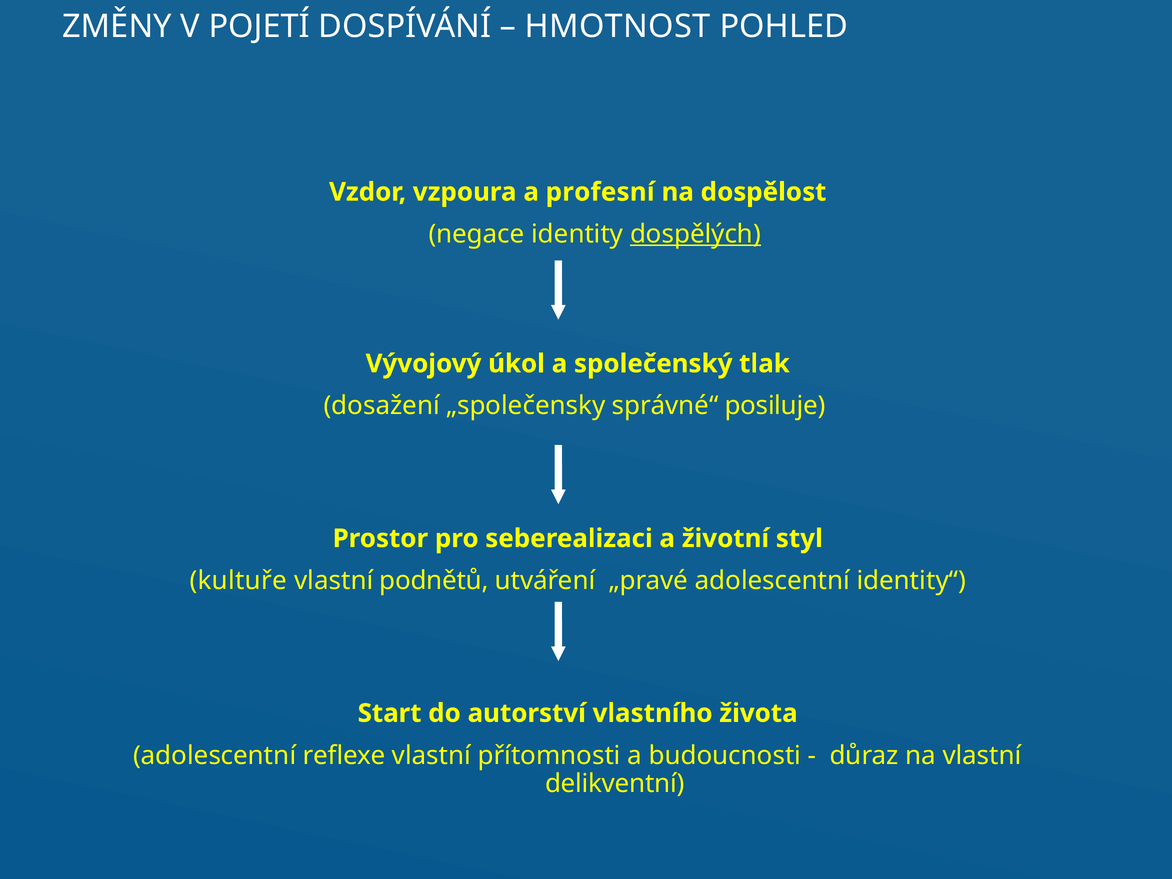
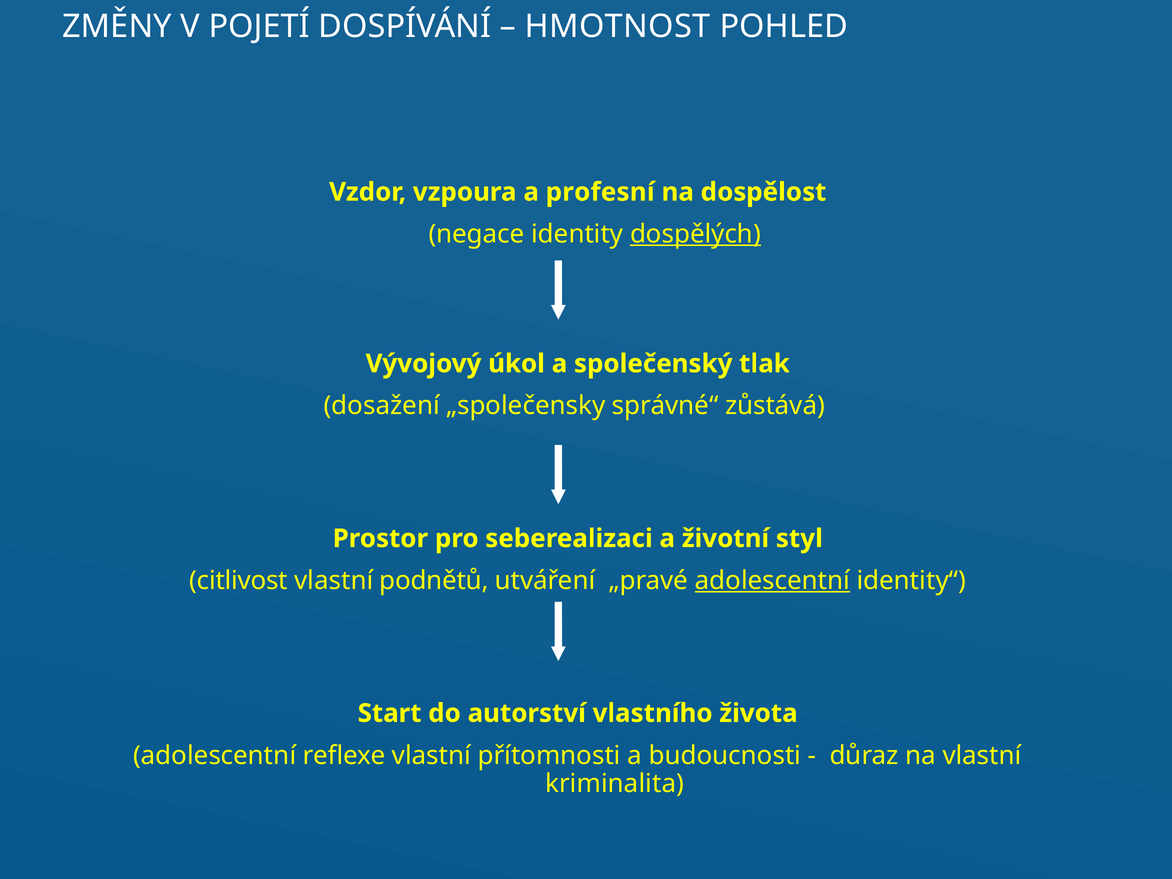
posiluje: posiluje -> zůstává (775, 406)
kultuře: kultuře -> citlivost (239, 581)
adolescentní underline: none -> present (772, 581)
delikventní: delikventní -> kriminalita (615, 784)
